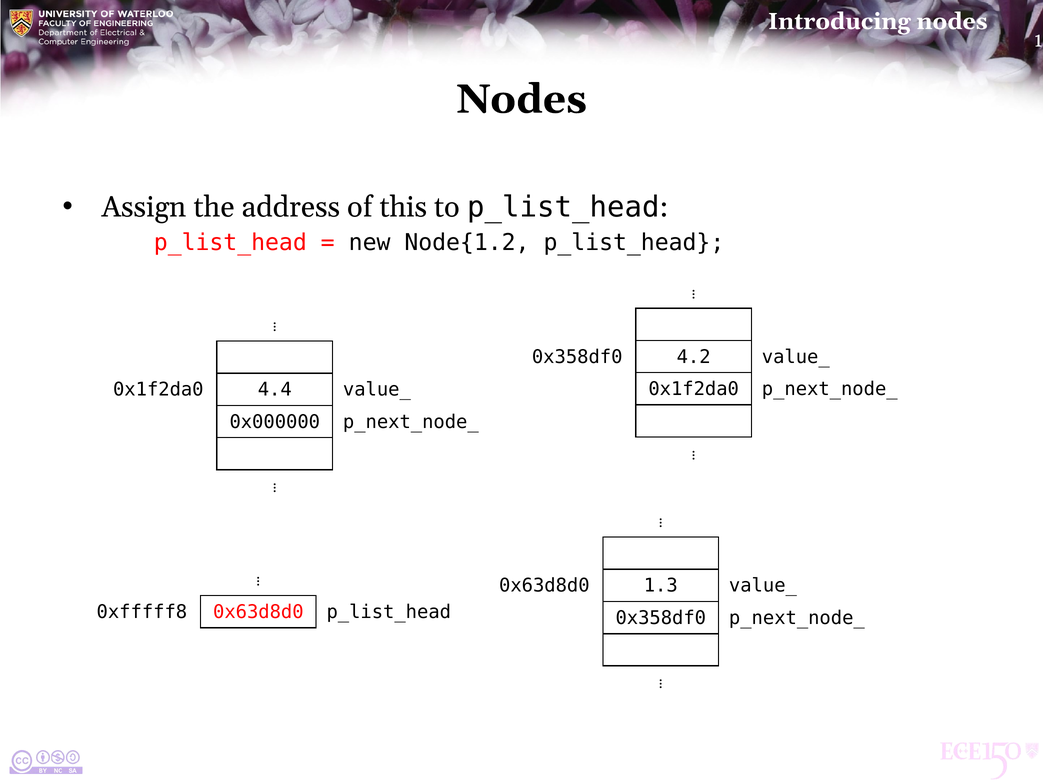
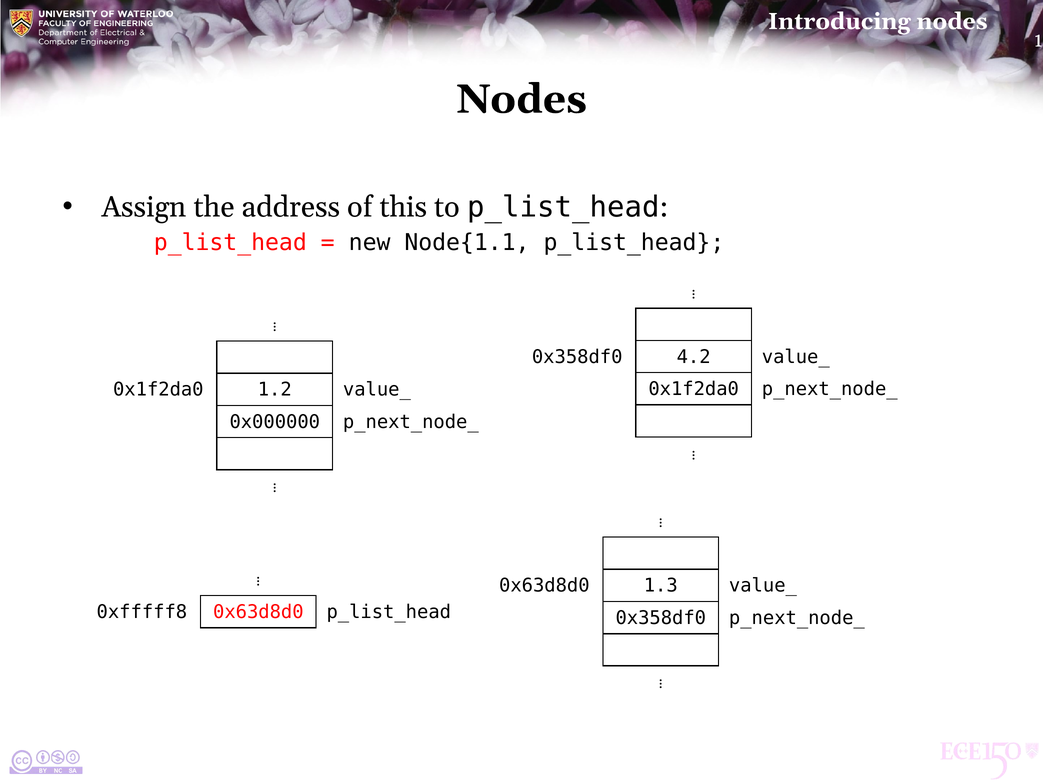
Node{1.2: Node{1.2 -> Node{1.1 (467, 243)
4.4: 4.4 -> 1.2 (275, 390)
